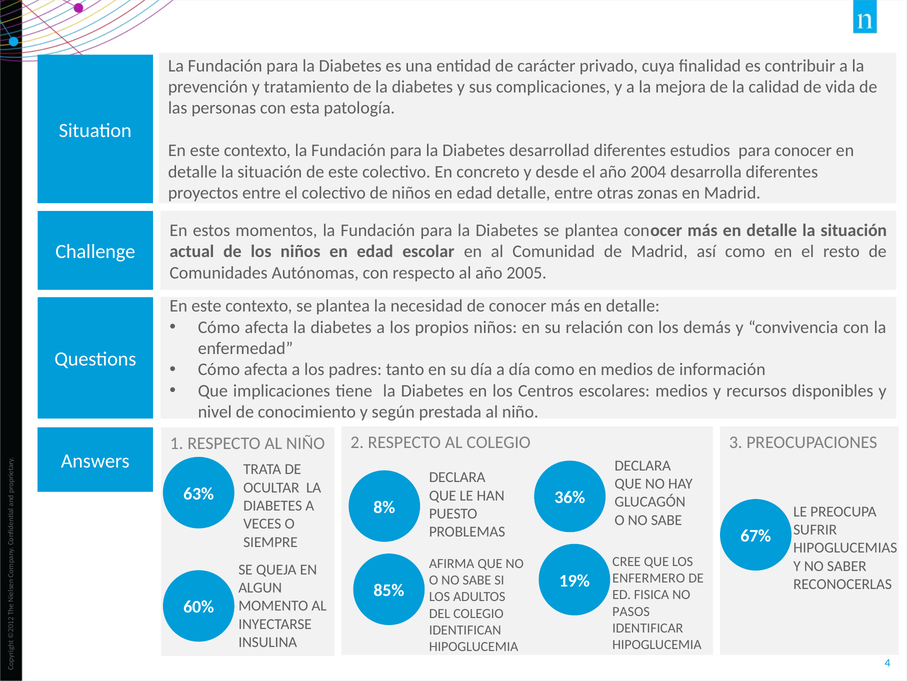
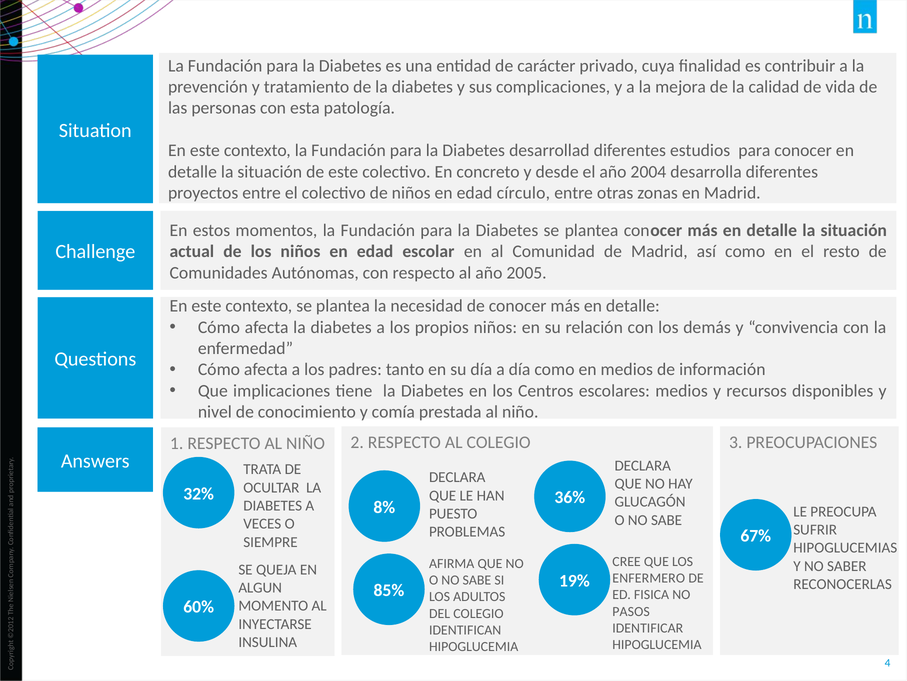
edad detalle: detalle -> círculo (523, 193)
según: según -> comía (393, 412)
63%: 63% -> 32% (199, 493)
